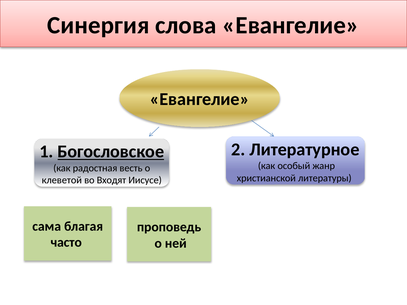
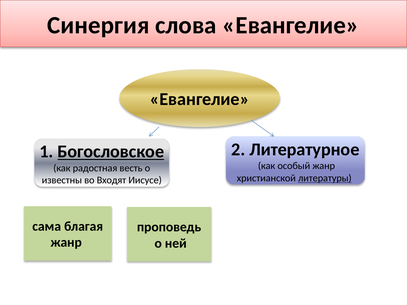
литературы underline: none -> present (325, 178)
клеветой: клеветой -> известны (62, 180)
часто: часто -> жанр (66, 243)
